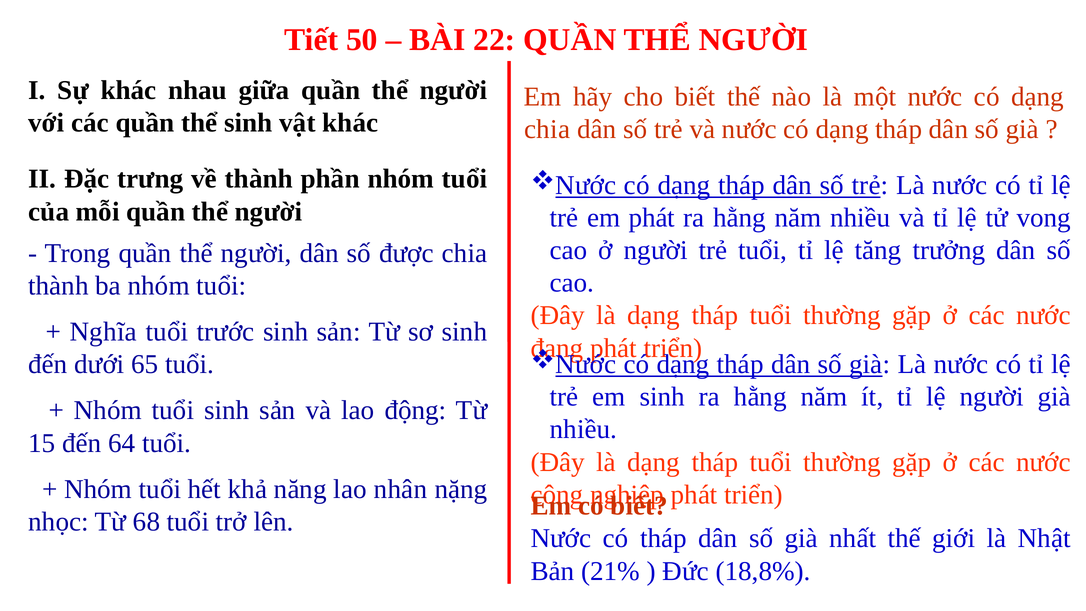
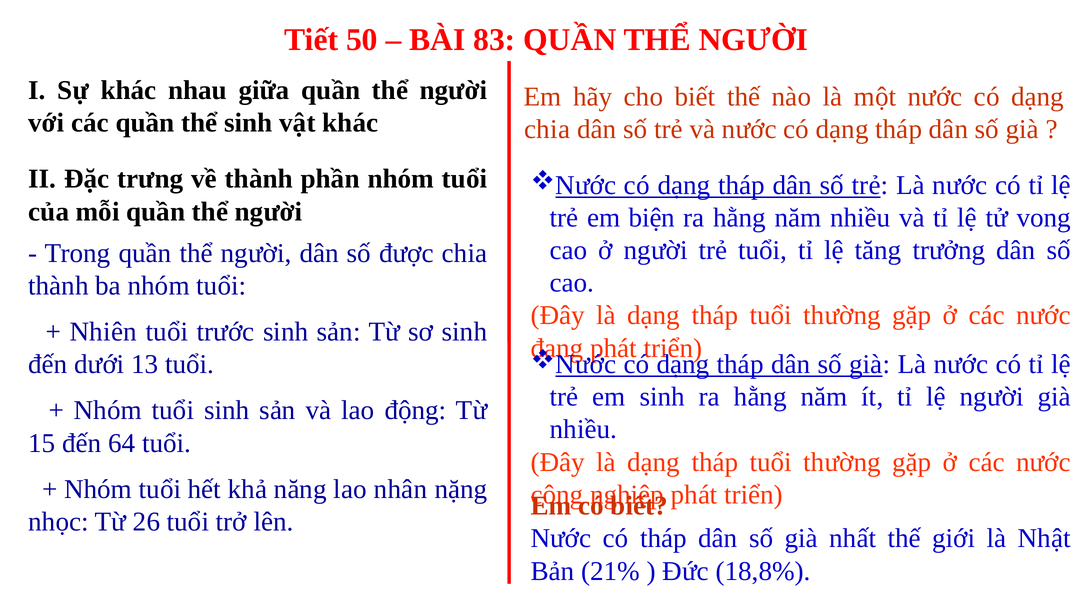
22: 22 -> 83 (494, 40)
em phát: phát -> biện (652, 218)
Nghĩa: Nghĩa -> Nhiên (103, 332)
65: 65 -> 13 (145, 364)
68: 68 -> 26 (147, 522)
